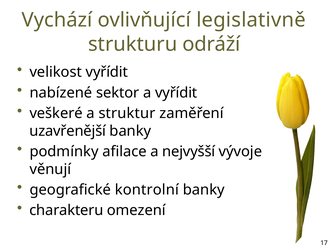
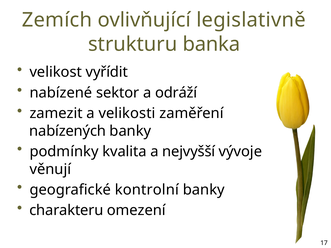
Vychází: Vychází -> Zemích (57, 20)
odráží: odráží -> banka (211, 44)
a vyřídit: vyřídit -> odráží (176, 93)
veškeré: veškeré -> zamezit (56, 113)
struktur: struktur -> velikosti (127, 113)
uzavřenější: uzavřenější -> nabízených (68, 131)
afilace: afilace -> kvalita (125, 152)
